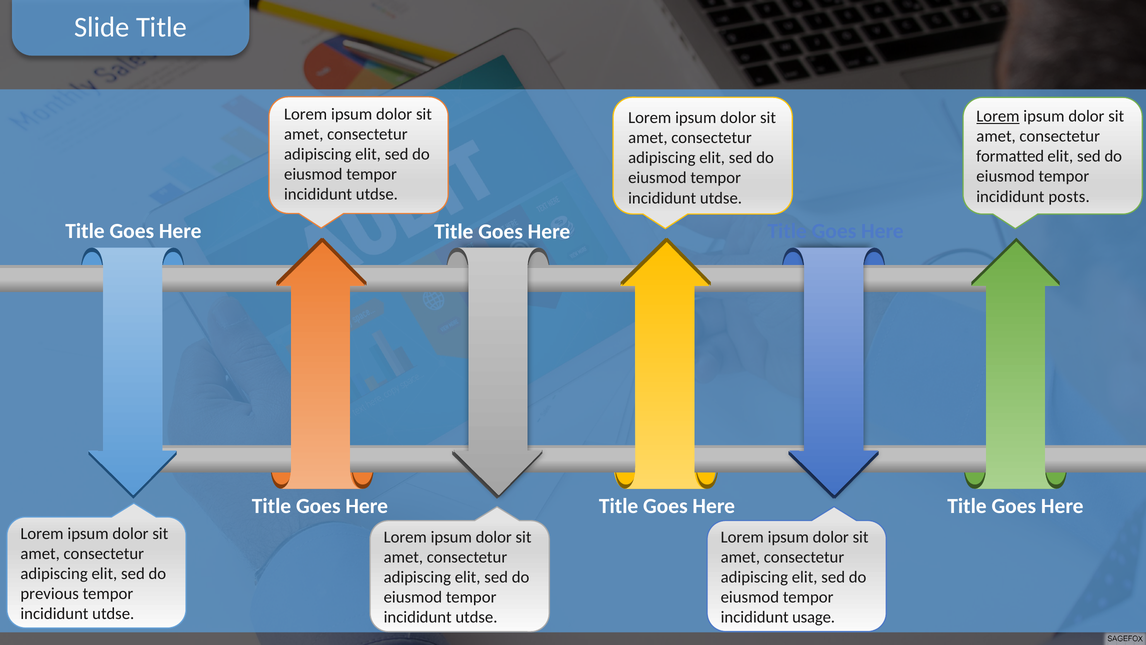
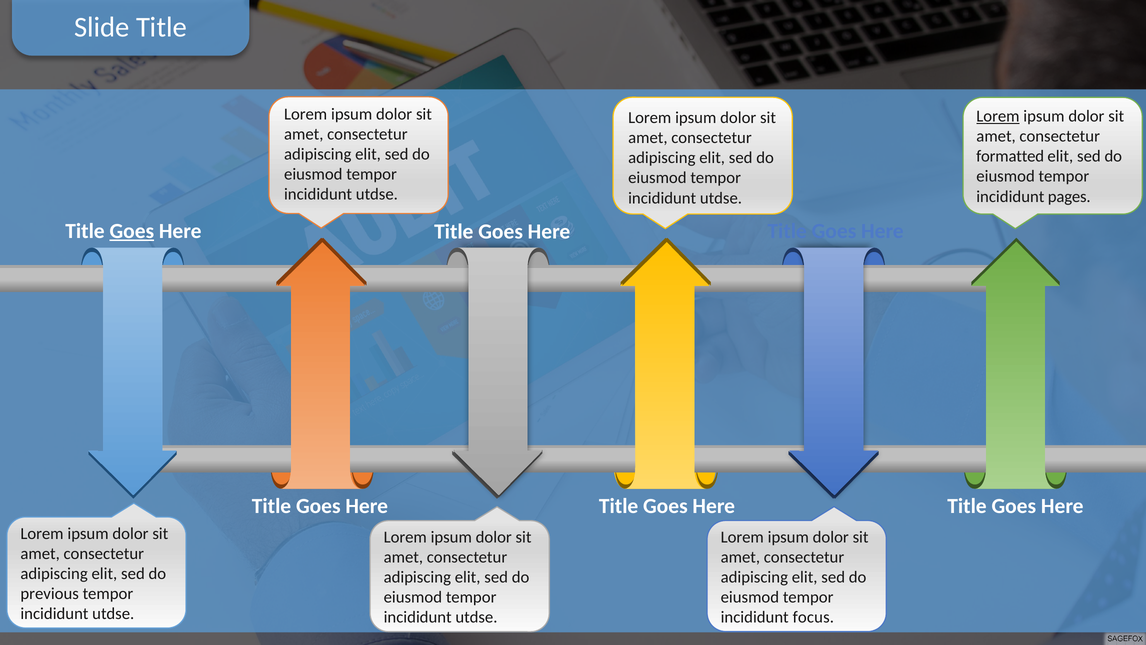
posts: posts -> pages (1069, 196)
Goes underline: none -> present (132, 231)
usage: usage -> focus (813, 617)
